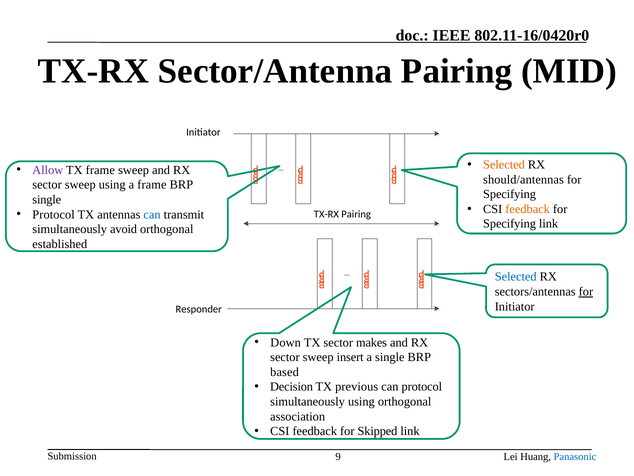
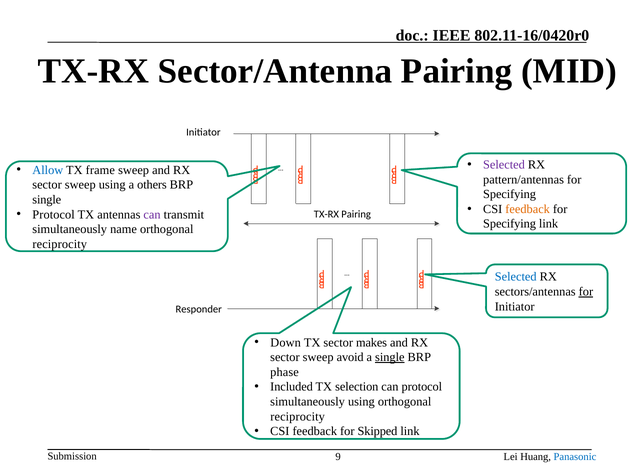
Selected colour: orange -> purple (504, 164)
Allow colour: purple -> blue (48, 170)
should/antennas: should/antennas -> pattern/antennas (524, 179)
a frame: frame -> others (152, 185)
can colour: blue -> purple (152, 214)
avoid: avoid -> name (124, 229)
established: established -> reciprocity (60, 244)
insert: insert -> avoid (350, 357)
single underline: none -> present (390, 357)
based: based -> phase (285, 372)
Decision: Decision -> Included (292, 387)
previous: previous -> selection (357, 387)
association: association -> reciprocity (298, 416)
